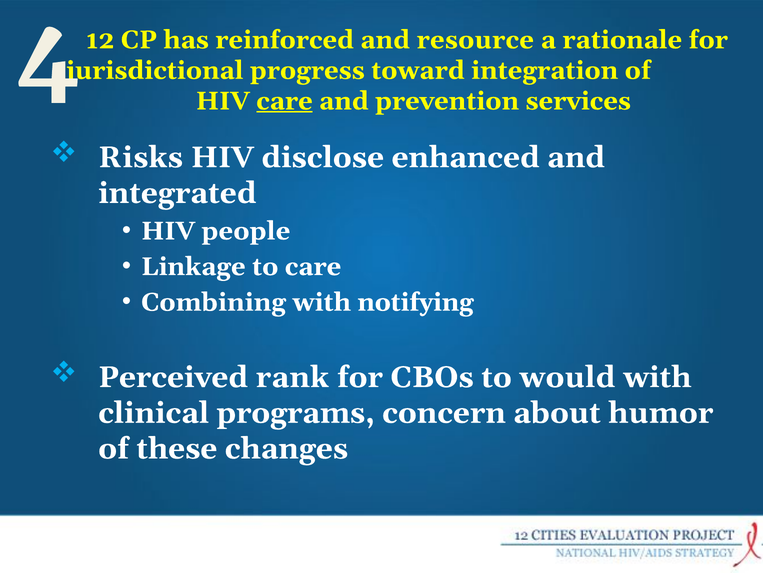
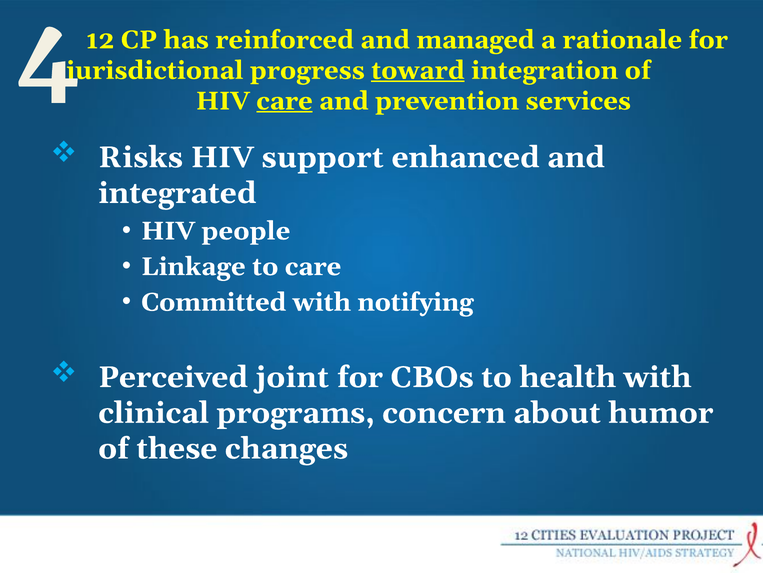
resource: resource -> managed (475, 40)
toward underline: none -> present (418, 70)
disclose: disclose -> support (323, 157)
Combining: Combining -> Committed (214, 302)
rank: rank -> joint (292, 377)
would: would -> health (568, 377)
